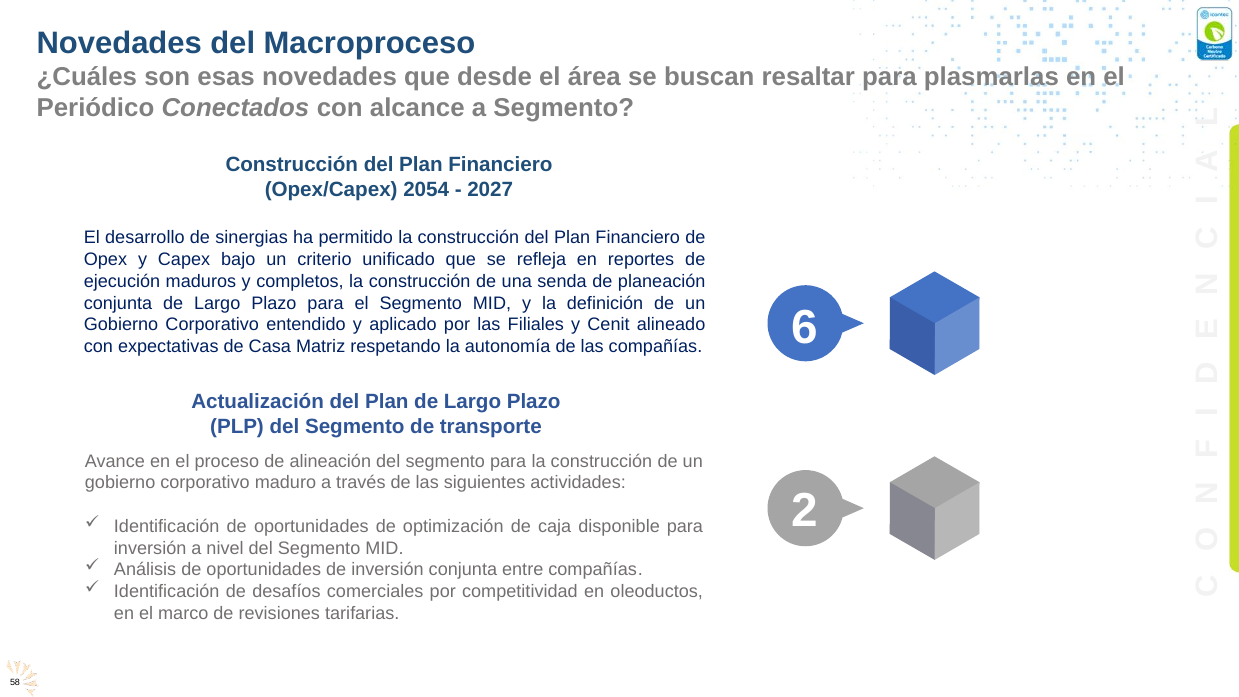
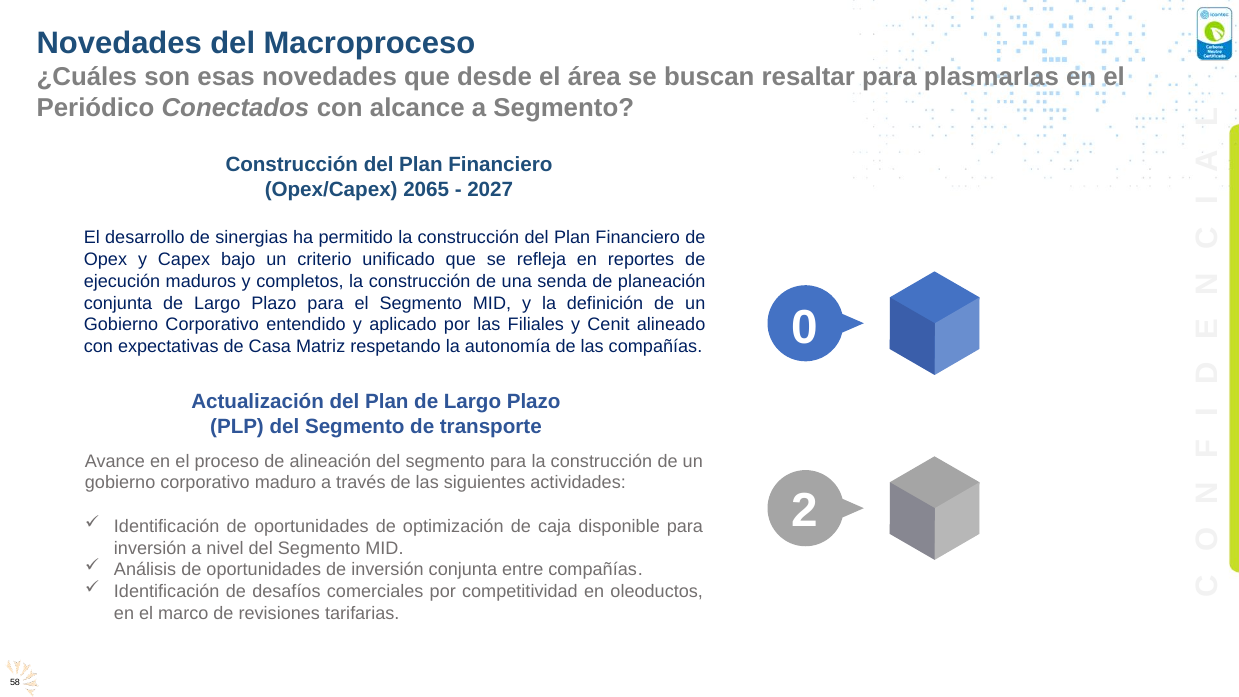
2054: 2054 -> 2065 (426, 189)
6: 6 -> 0 (805, 328)
